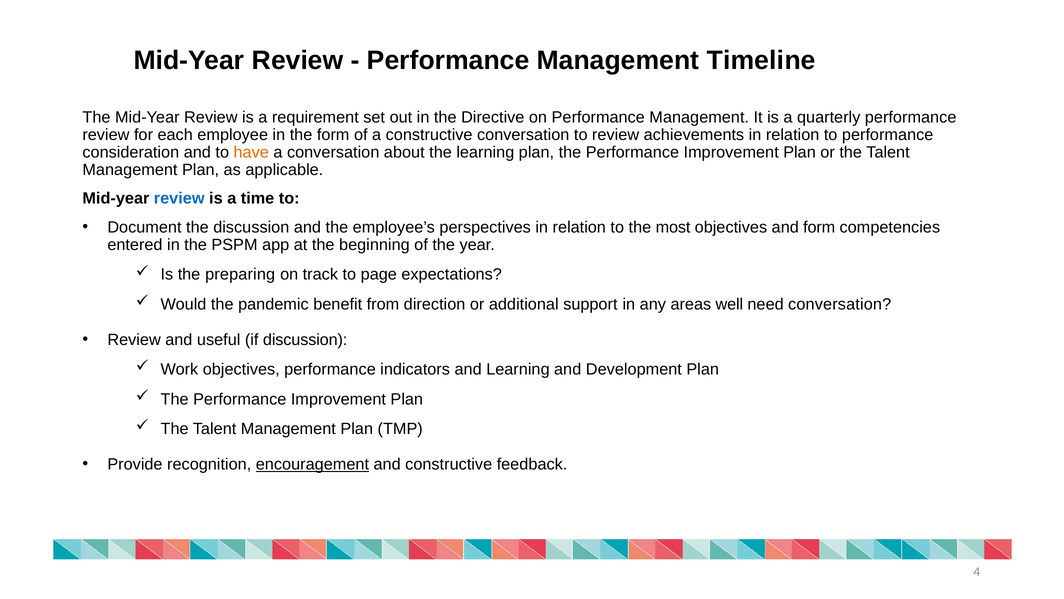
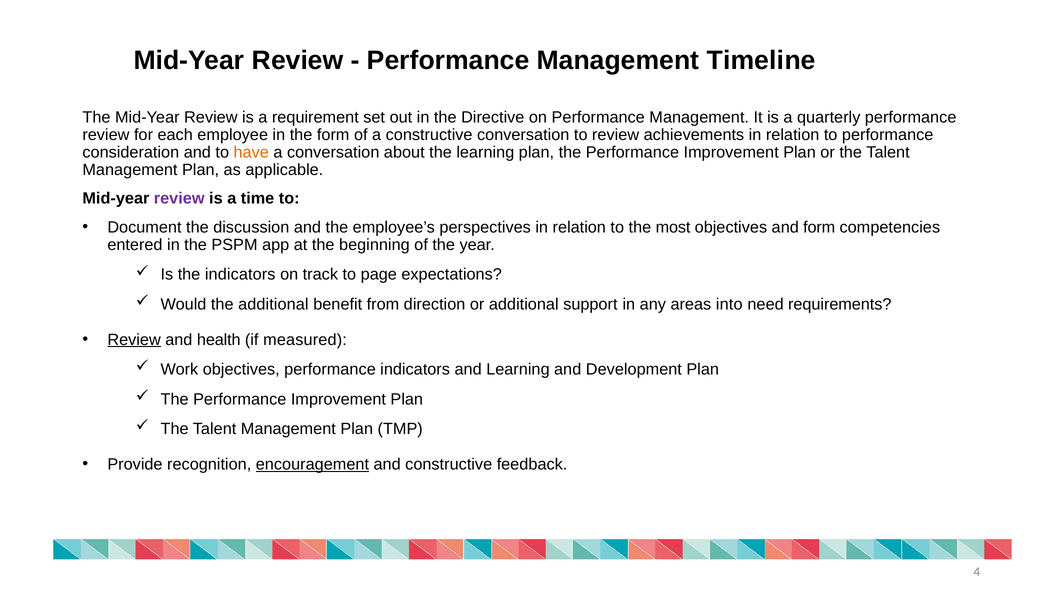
review colour: blue -> purple (179, 198)
the preparing: preparing -> indicators (240, 274)
the pandemic: pandemic -> additional (273, 304)
well: well -> into (729, 304)
need conversation: conversation -> requirements (840, 304)
Review underline: none -> present (134, 339)
useful: useful -> health (219, 339)
if discussion: discussion -> measured (305, 339)
